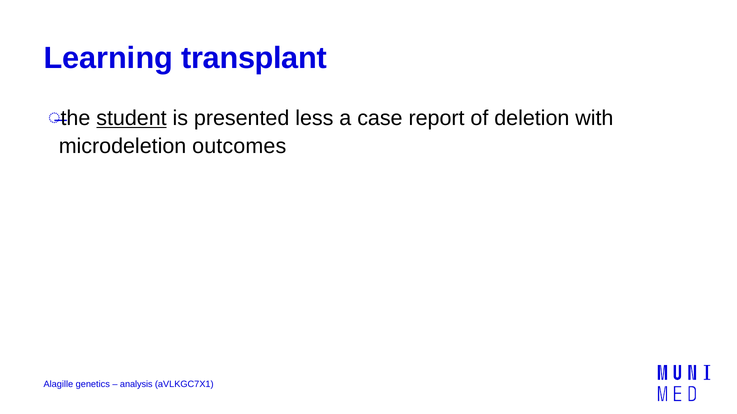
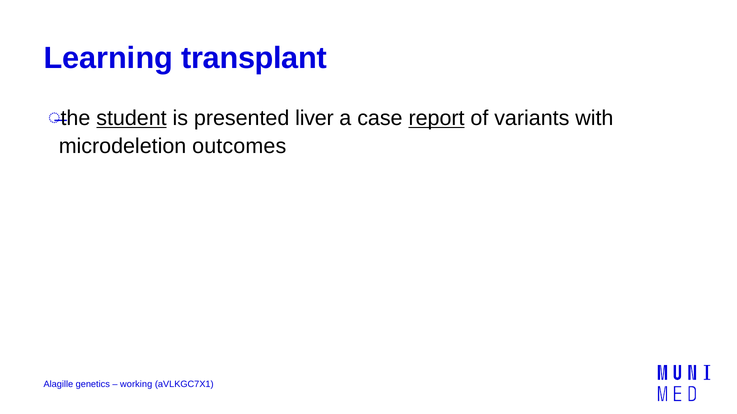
less: less -> liver (314, 119)
report underline: none -> present (437, 119)
deletion: deletion -> variants (532, 119)
analysis: analysis -> working (136, 385)
